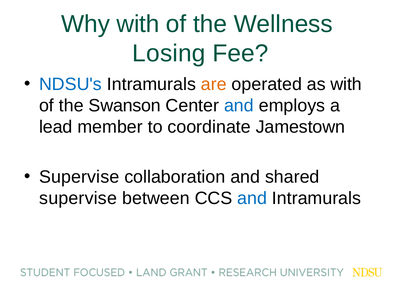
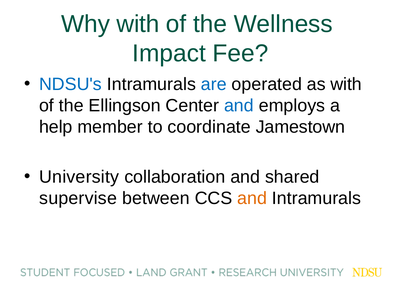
Losing: Losing -> Impact (169, 54)
are colour: orange -> blue (214, 84)
Swanson: Swanson -> Ellingson (125, 106)
lead: lead -> help (56, 127)
Supervise: Supervise -> University (79, 177)
and colour: blue -> orange (252, 198)
